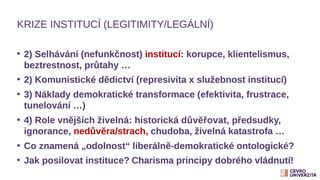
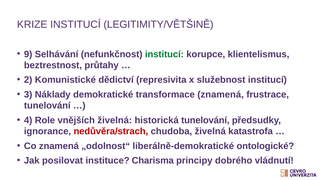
LEGITIMITY/LEGÁLNÍ: LEGITIMITY/LEGÁLNÍ -> LEGITIMITY/VĚTŠINĚ (159, 24)
2: 2 -> 9 (28, 54)
institucí colour: red -> green (164, 54)
transformace efektivita: efektivita -> znamená (221, 94)
historická důvěřovat: důvěřovat -> tunelování (205, 120)
